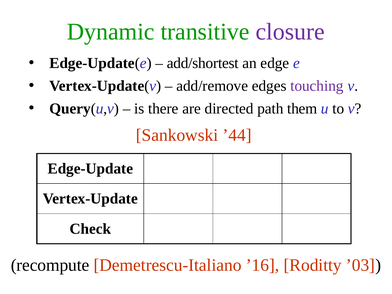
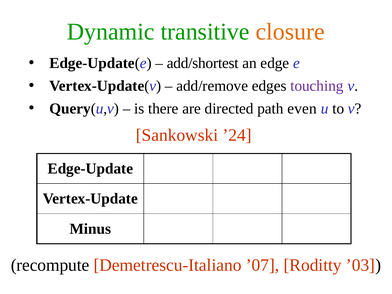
closure colour: purple -> orange (290, 32)
them: them -> even (302, 108)
’44: ’44 -> ’24 (237, 135)
Check: Check -> Minus (90, 229)
’16: ’16 -> ’07 (263, 265)
